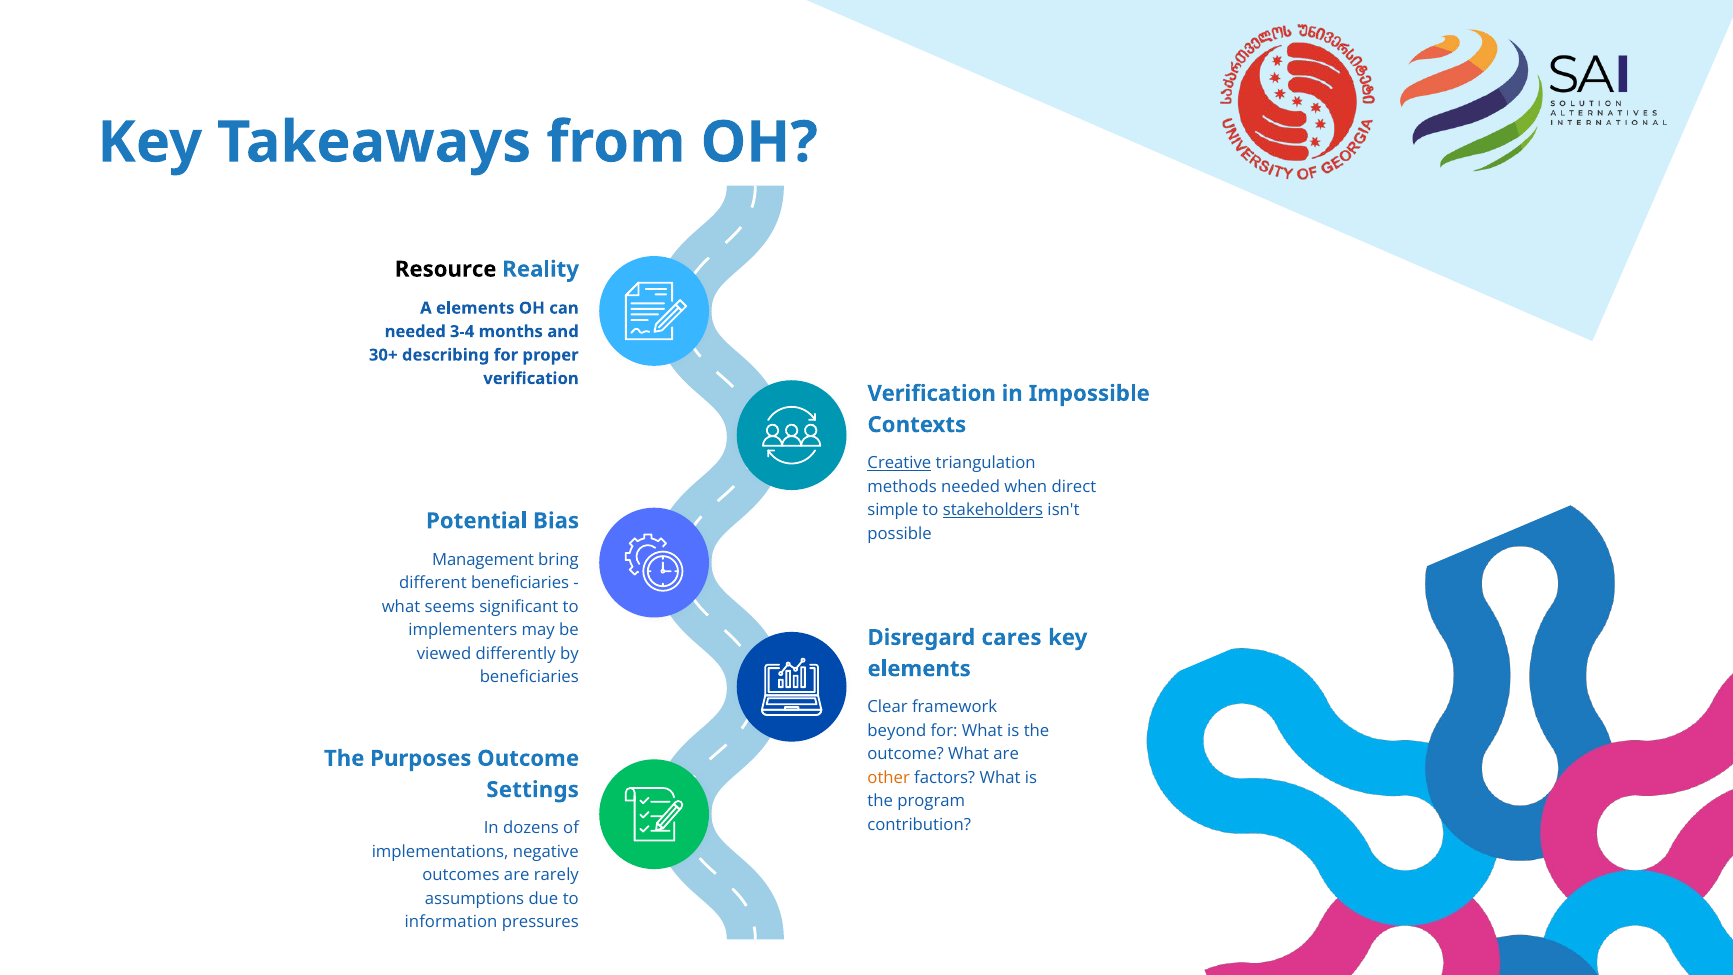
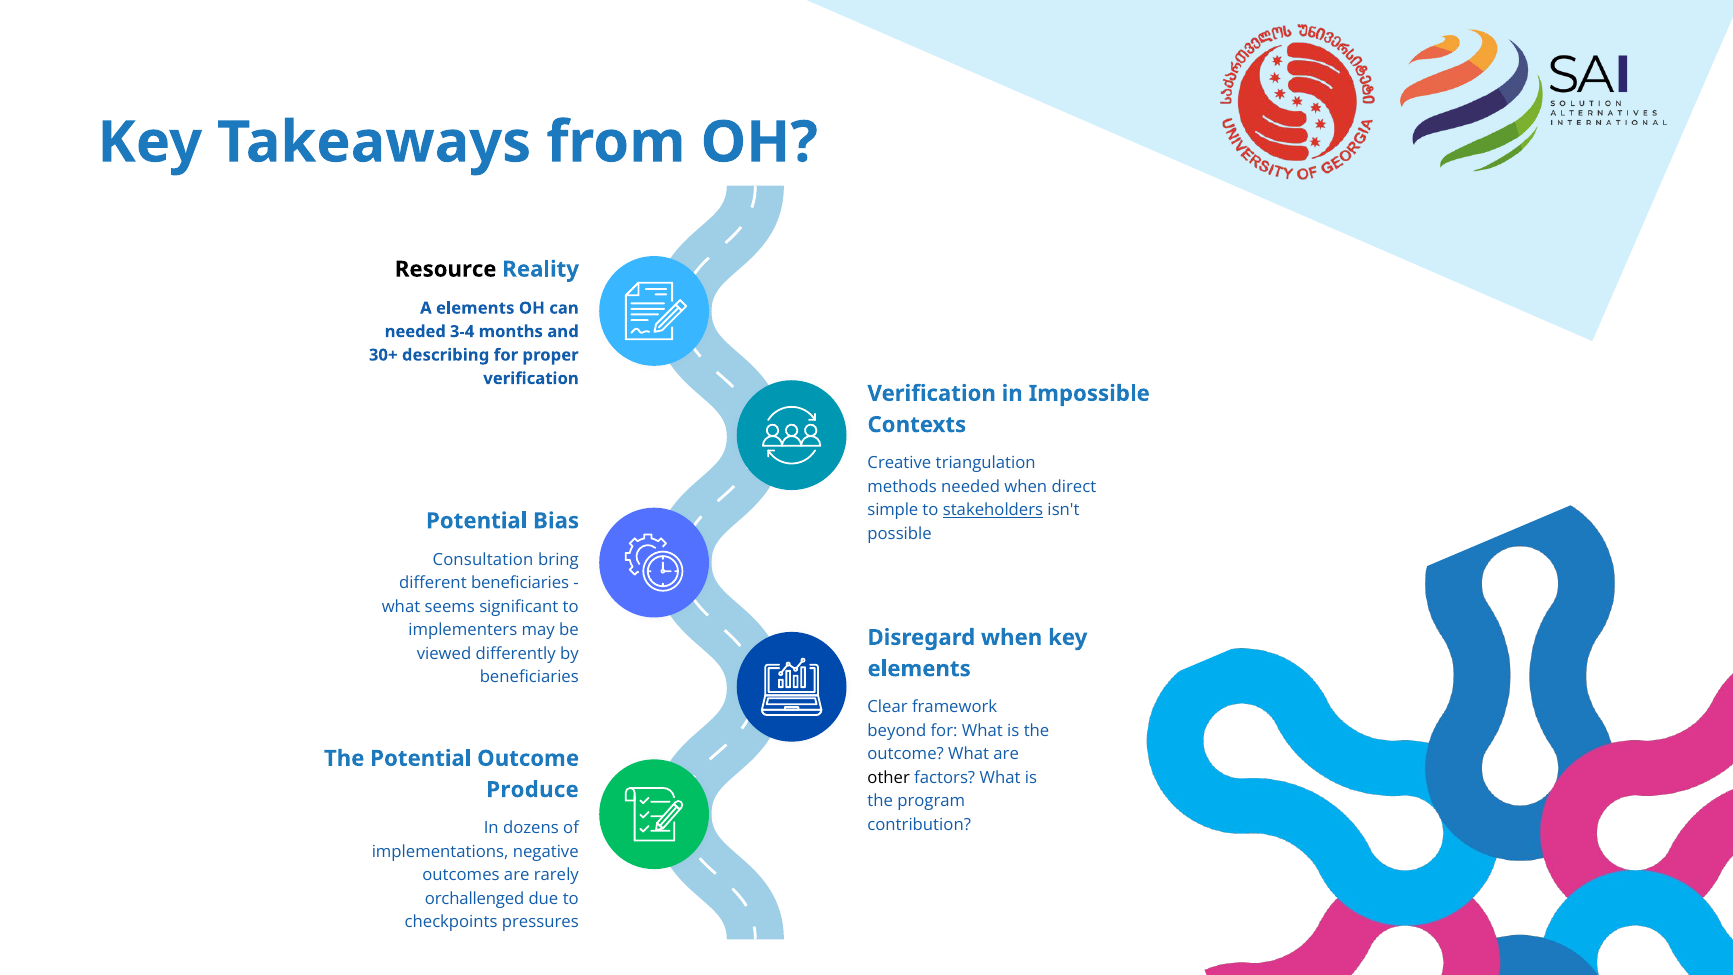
Creative underline: present -> none (899, 463)
Management: Management -> Consultation (483, 560)
Disregard cares: cares -> when (1012, 637)
The Purposes: Purposes -> Potential (421, 758)
other colour: orange -> black (889, 778)
Settings: Settings -> Produce (533, 790)
assumptions: assumptions -> orchallenged (475, 898)
information: information -> checkpoints (451, 922)
